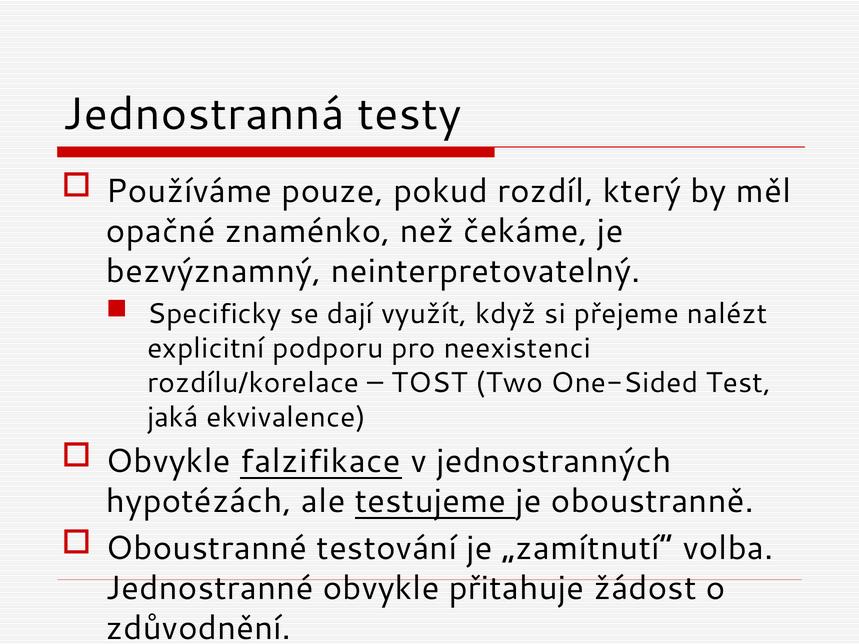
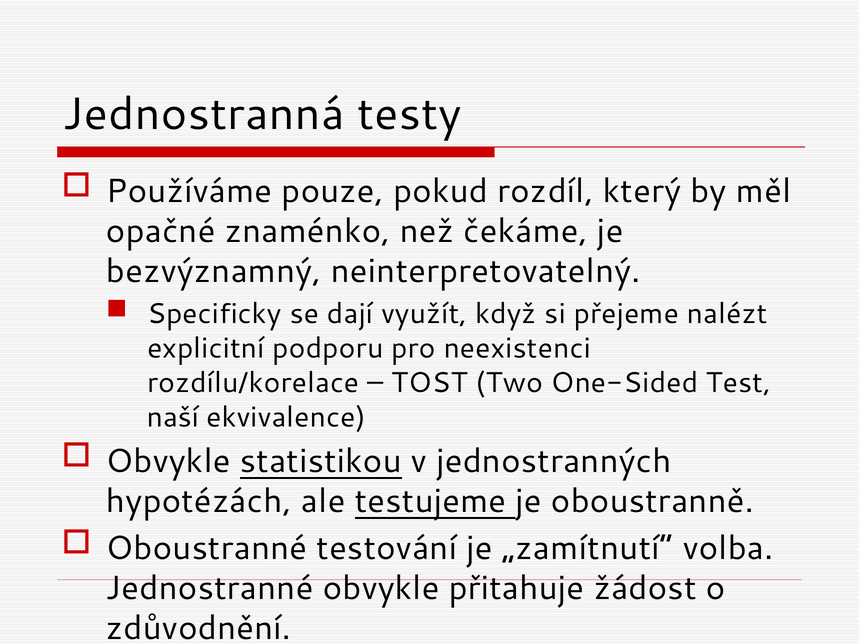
jaká: jaká -> naší (173, 417)
falzifikace: falzifikace -> statistikou (321, 461)
